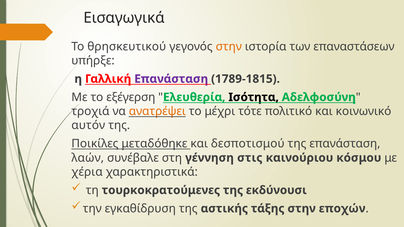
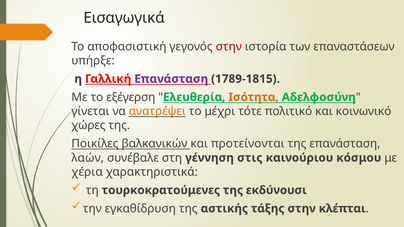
θρησκευτικού: θρησκευτικού -> αποφασιστική (127, 47)
στην colour: orange -> red (229, 47)
Ισότητα colour: black -> orange (254, 97)
τροχιά: τροχιά -> γίνεται (90, 111)
αυτόν: αυτόν -> χώρες (88, 126)
μεταδόθηκε: μεταδόθηκε -> βαλκανικών (154, 144)
δεσποτισμού: δεσποτισμού -> προτείνονται (248, 144)
εποχών: εποχών -> κλέπται (342, 209)
